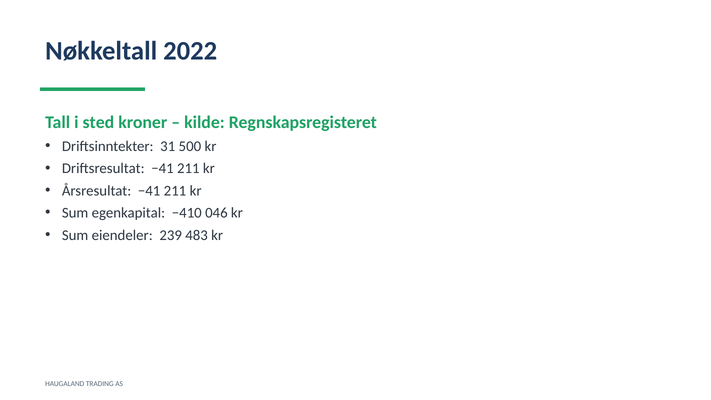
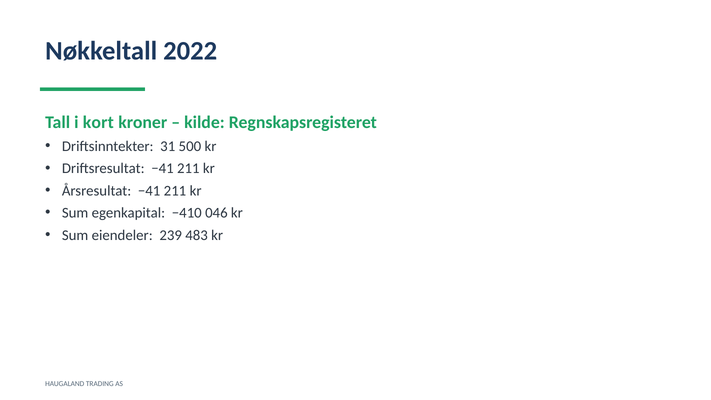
sted: sted -> kort (98, 122)
